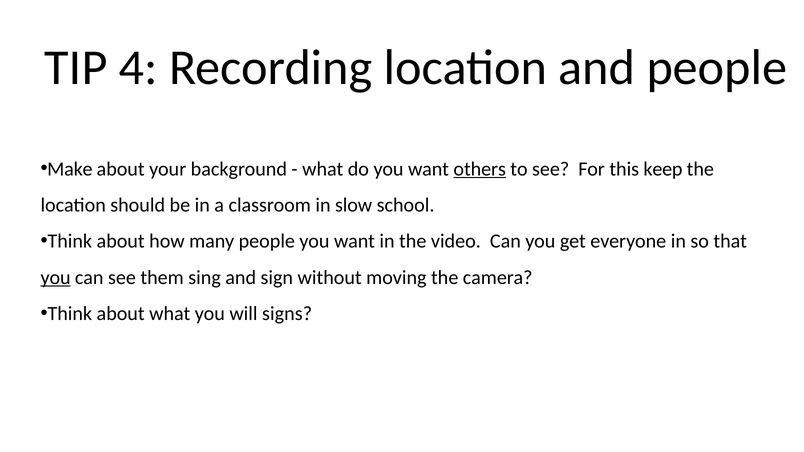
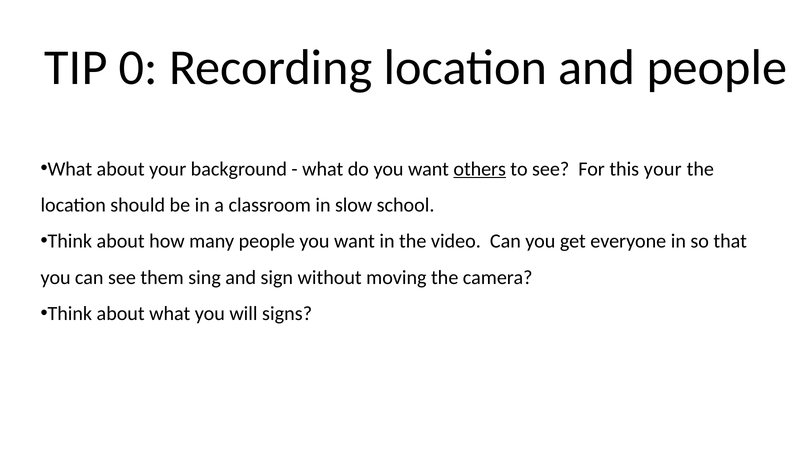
4: 4 -> 0 (138, 68)
Make: Make -> What (70, 169)
this keep: keep -> your (663, 169)
you underline: present -> none (56, 278)
